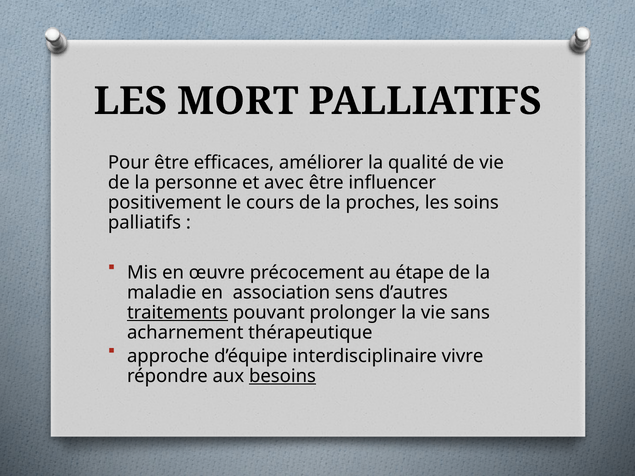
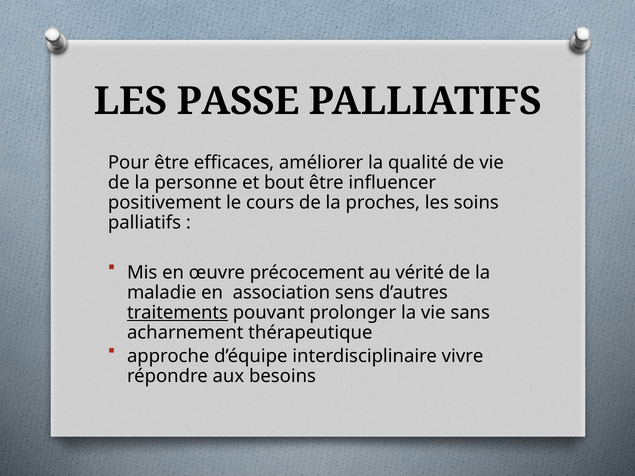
MORT: MORT -> PASSE (238, 101)
avec: avec -> bout (284, 183)
étape: étape -> vérité (420, 273)
besoins underline: present -> none (283, 376)
